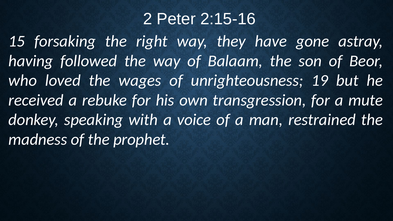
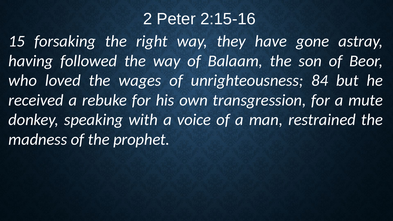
19: 19 -> 84 (320, 81)
